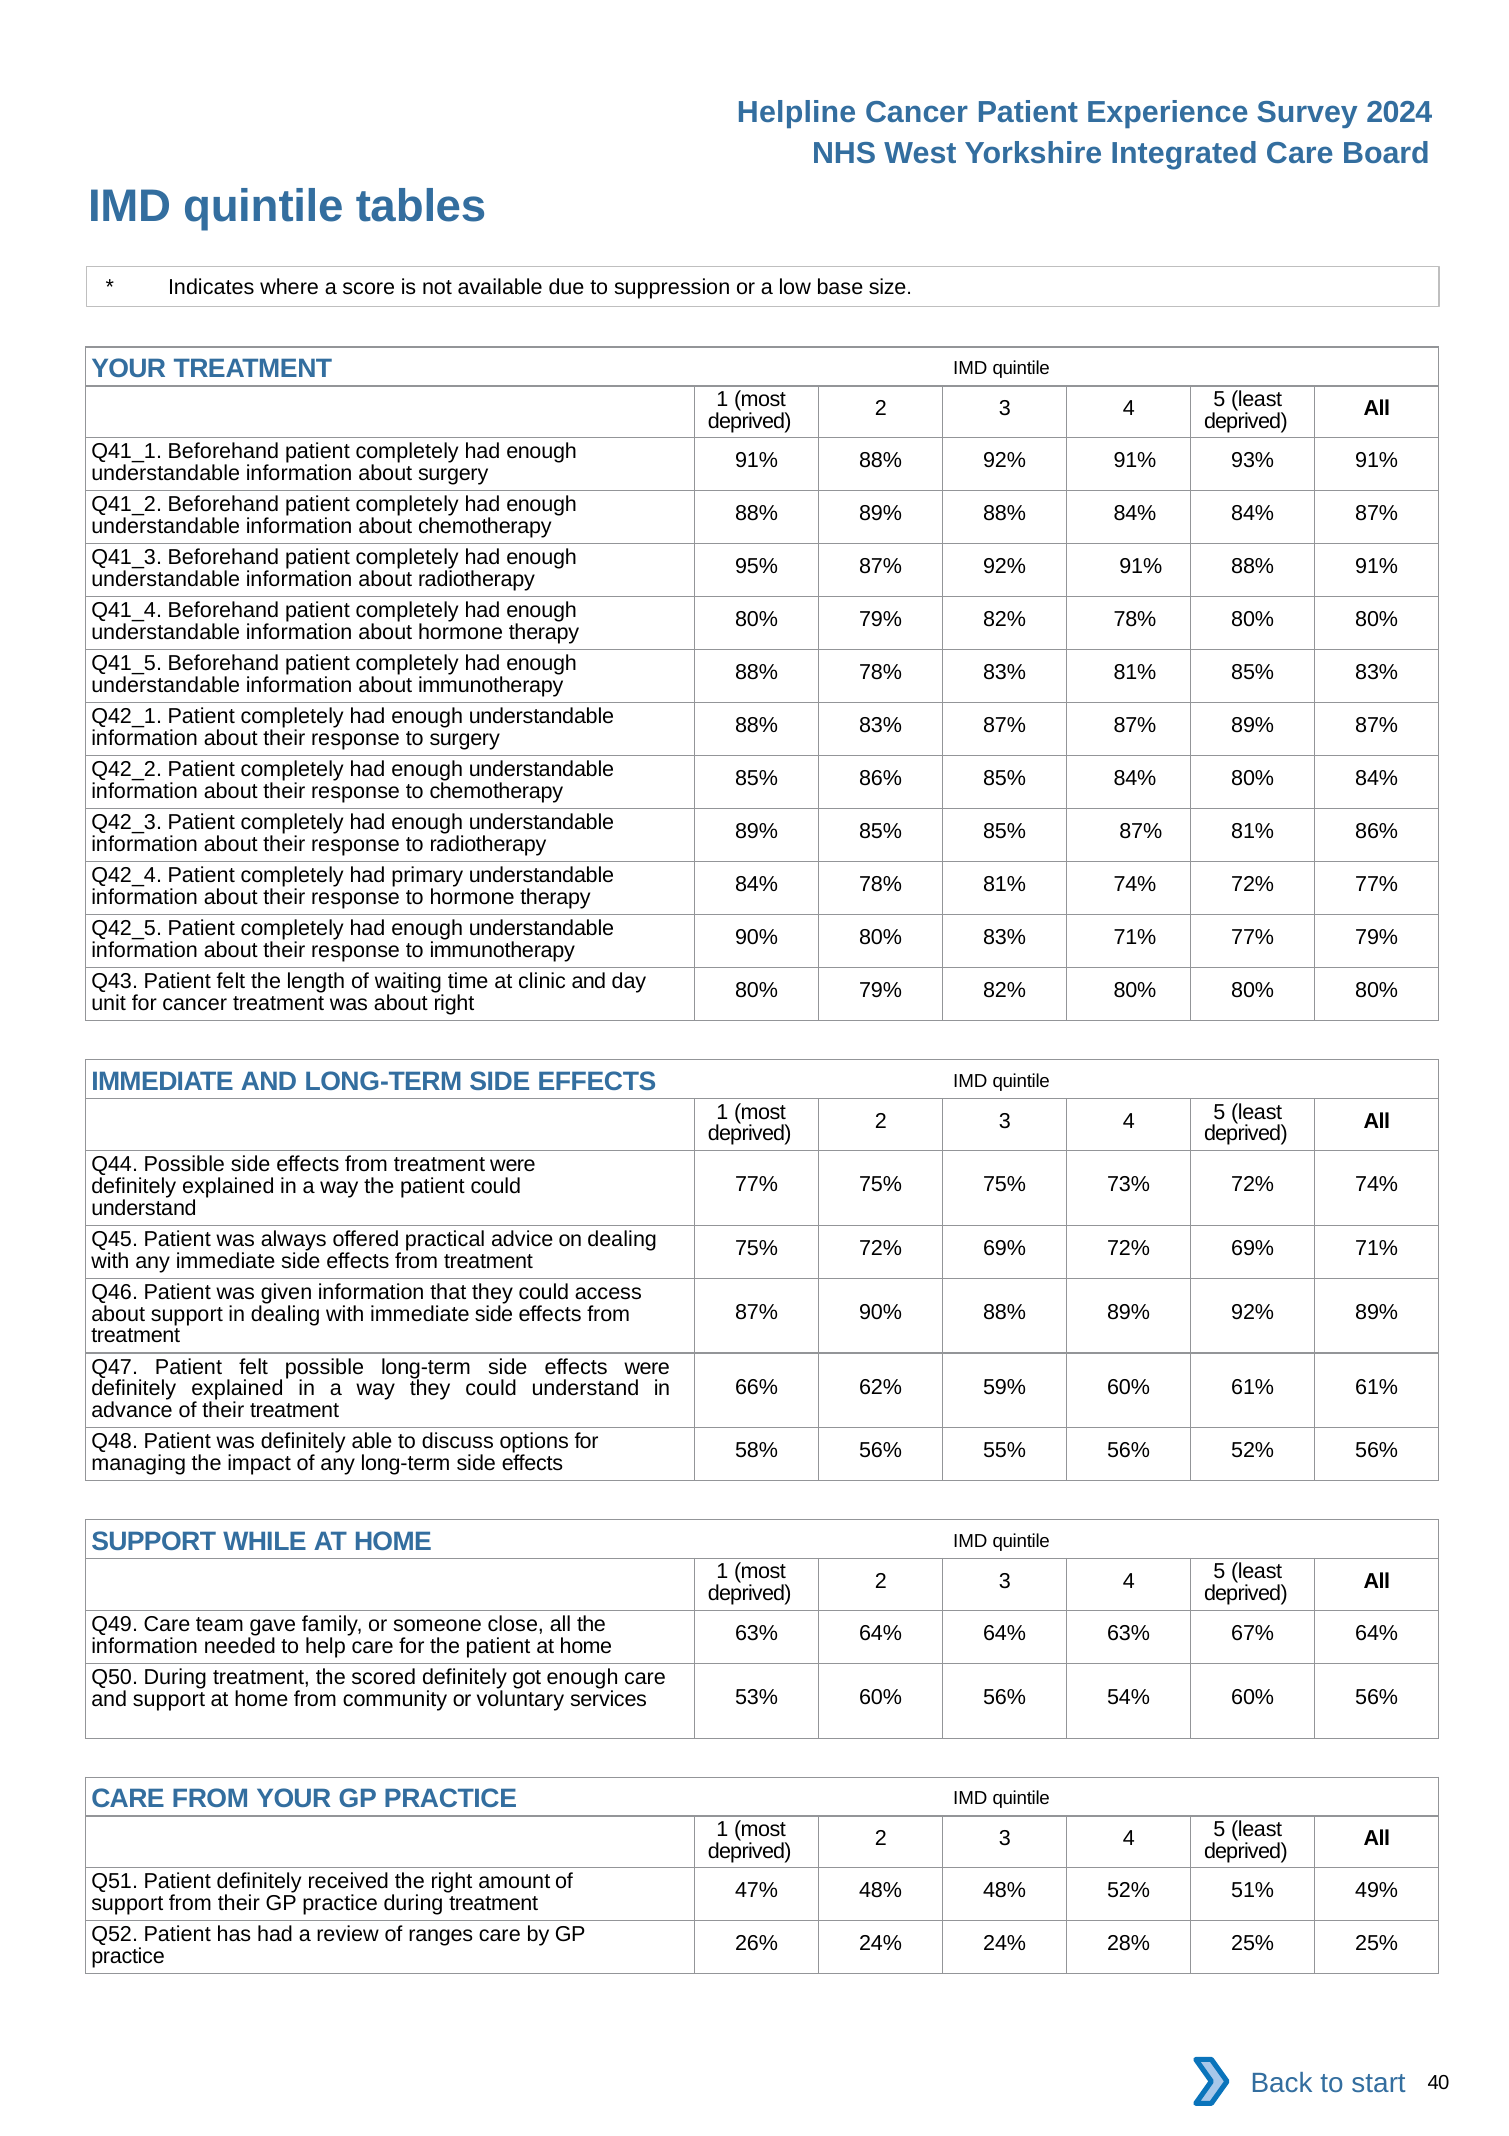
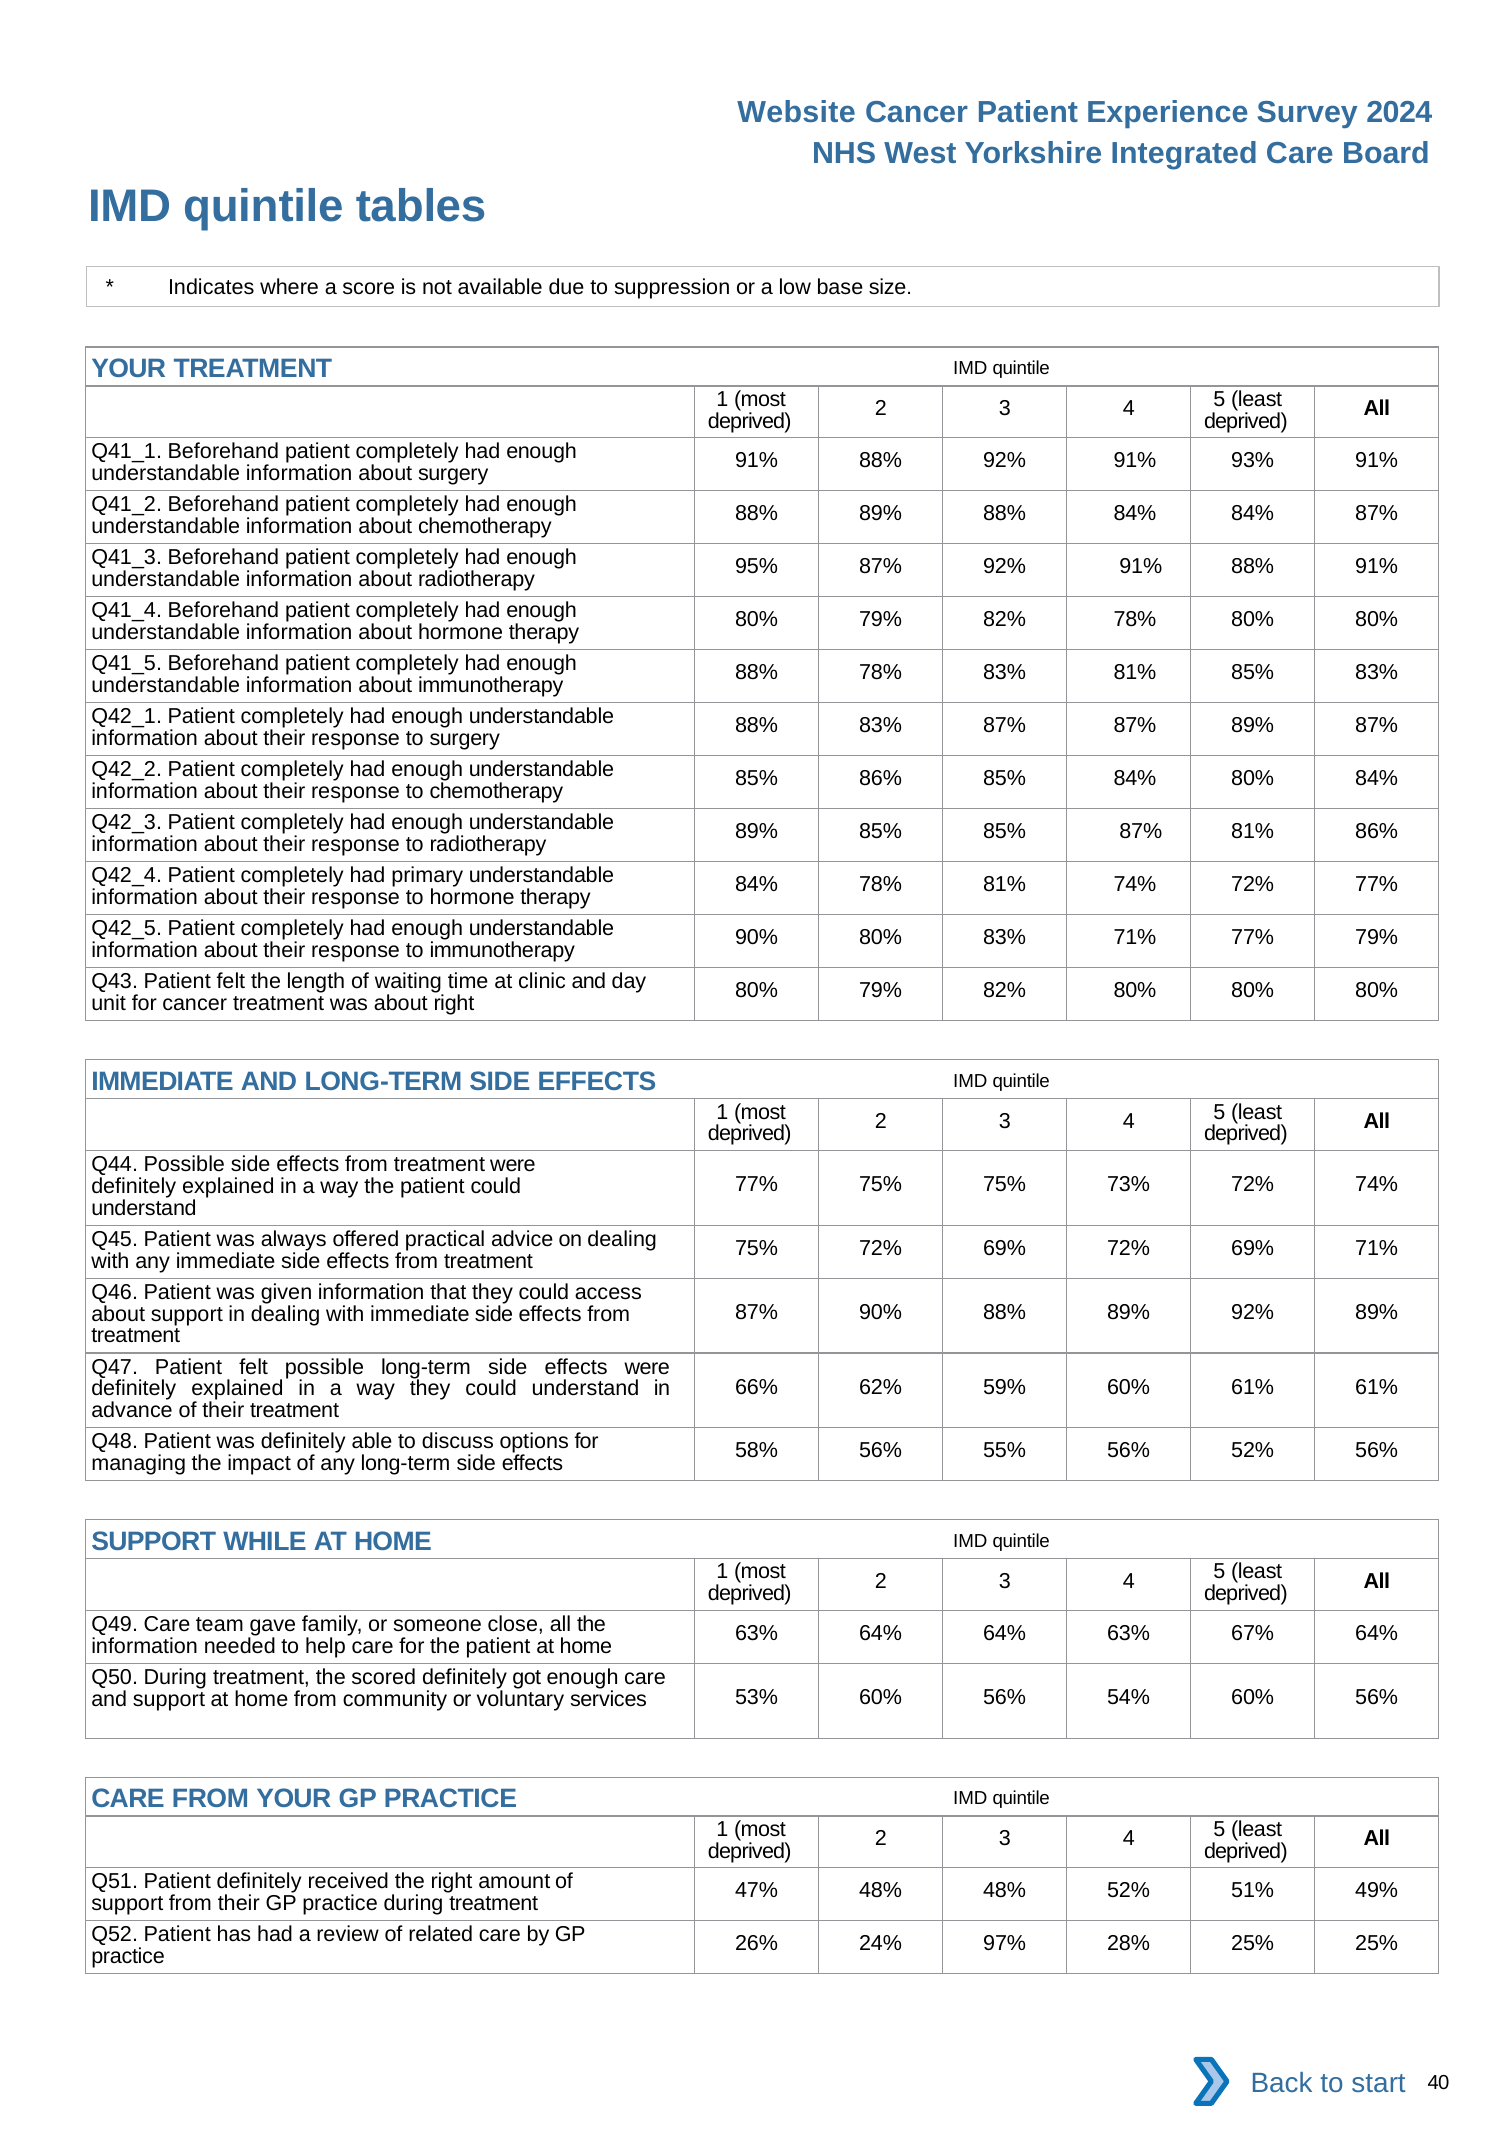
Helpline: Helpline -> Website (797, 112)
ranges: ranges -> related (441, 1934)
24% 24%: 24% -> 97% (1005, 1943)
